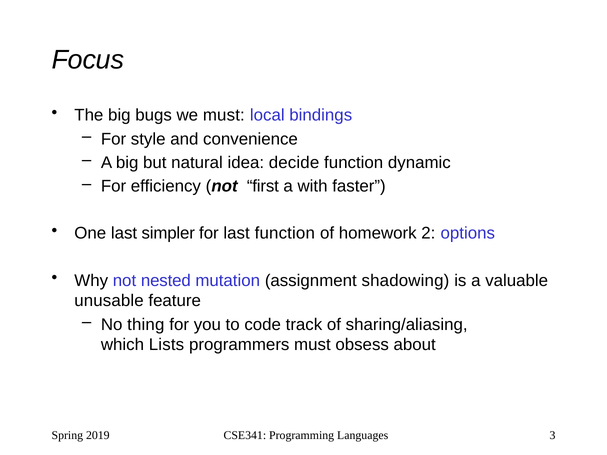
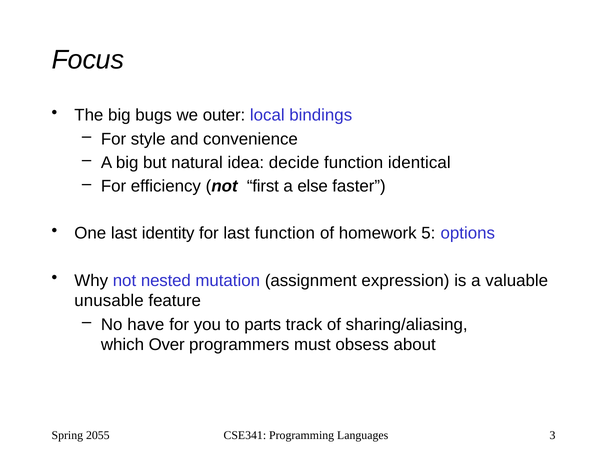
we must: must -> outer (224, 115)
dynamic: dynamic -> identical (419, 163)
with: with -> else (313, 186)
simpler: simpler -> identity (168, 234)
2: 2 -> 5 (428, 234)
shadowing: shadowing -> expression (405, 281)
thing: thing -> have (146, 325)
code: code -> parts (263, 325)
Lists: Lists -> Over (167, 345)
2019: 2019 -> 2055 (98, 436)
